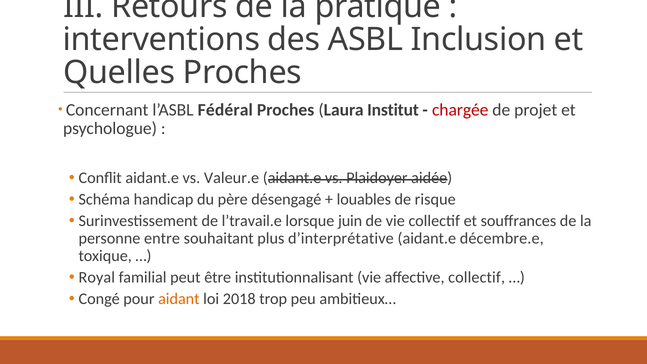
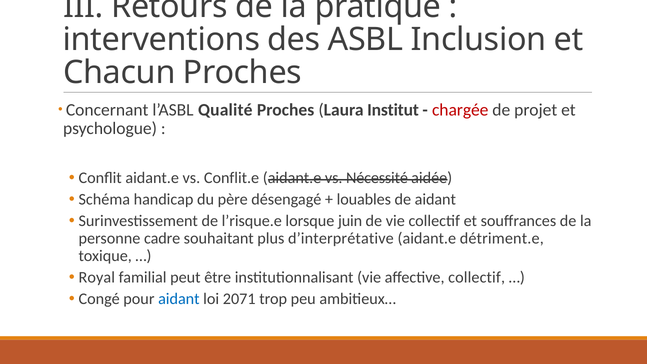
Quelles: Quelles -> Chacun (119, 72)
Fédéral: Fédéral -> Qualité (225, 110)
Valeur.e: Valeur.e -> Conflit.e (232, 178)
Plaidoyer: Plaidoyer -> Nécessité (377, 178)
de risque: risque -> aidant (435, 199)
l’travail.e: l’travail.e -> l’risque.e (252, 221)
entre: entre -> cadre (162, 238)
décembre.e: décembre.e -> détriment.e (502, 238)
aidant colour: orange -> blue (179, 299)
2018: 2018 -> 2071 (239, 299)
